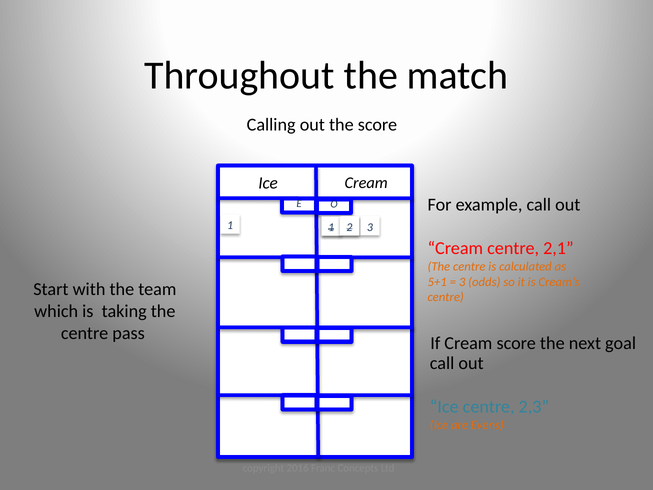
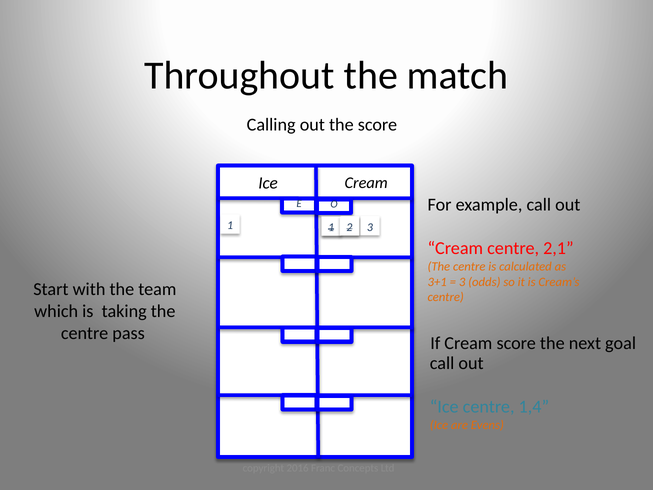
5+1: 5+1 -> 3+1 (437, 282)
2,3: 2,3 -> 1,4 (534, 407)
